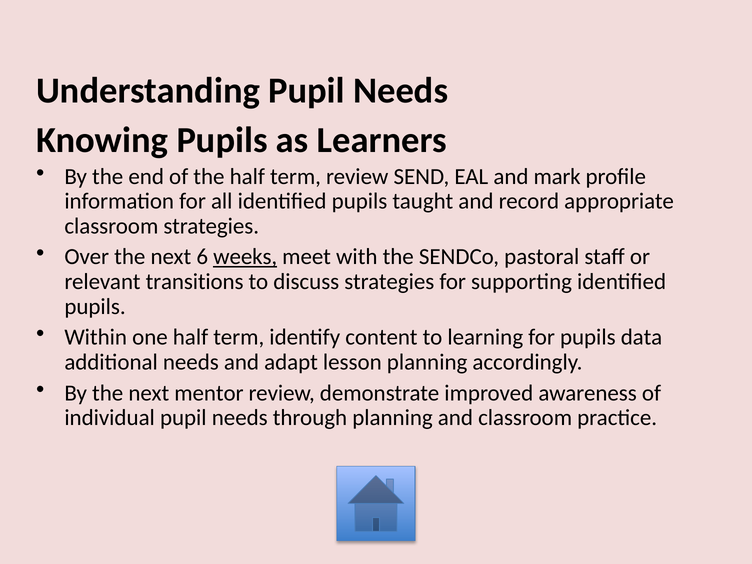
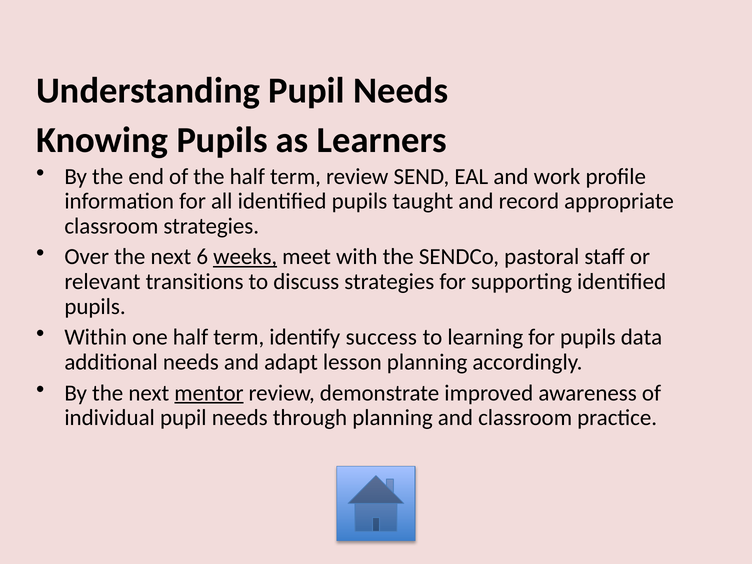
mark: mark -> work (557, 176)
content: content -> success (381, 337)
mentor underline: none -> present (209, 393)
